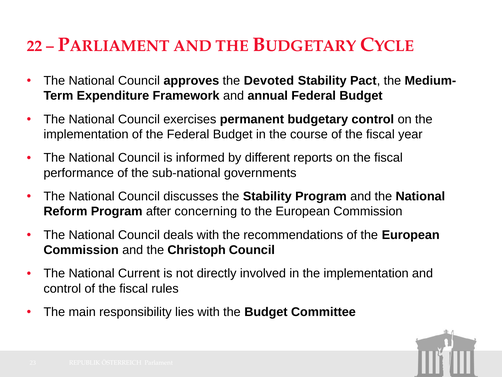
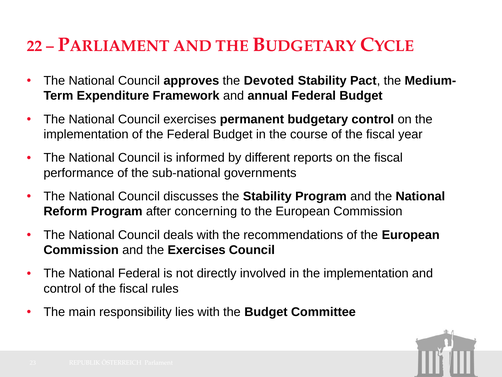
the Christoph: Christoph -> Exercises (197, 250)
National Current: Current -> Federal (139, 273)
